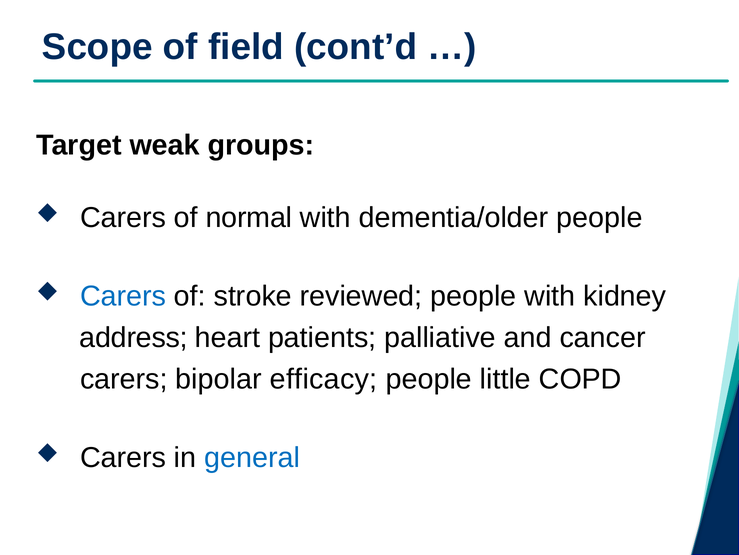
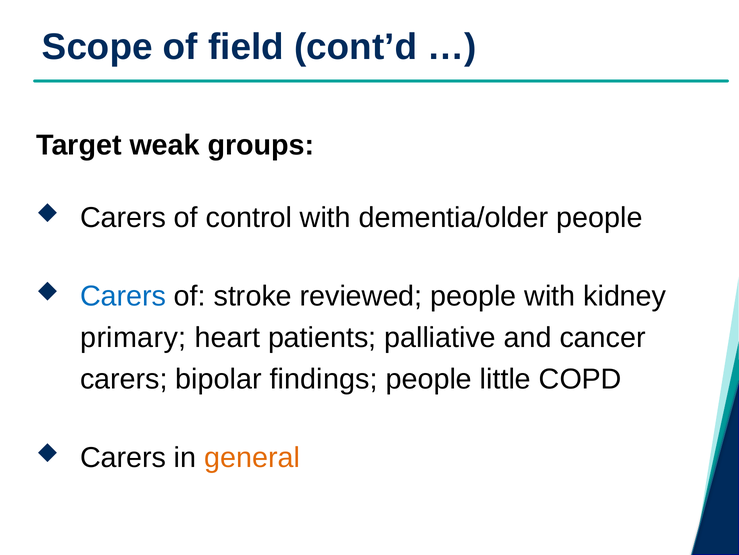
normal: normal -> control (249, 217)
address: address -> primary (133, 337)
efficacy: efficacy -> findings (324, 379)
general colour: blue -> orange (252, 457)
